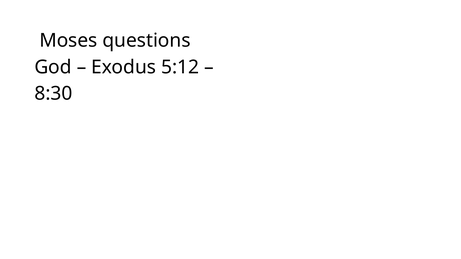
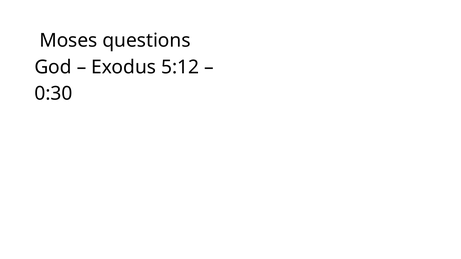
8:30: 8:30 -> 0:30 (53, 94)
